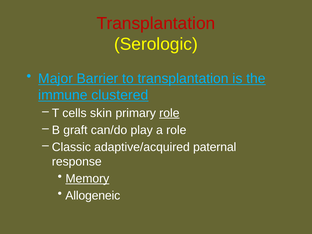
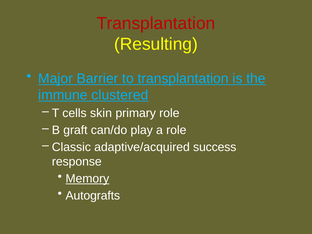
Serologic: Serologic -> Resulting (156, 44)
role underline: present -> none (169, 113)
paternal: paternal -> success (215, 147)
Allogeneic: Allogeneic -> Autografts (93, 196)
